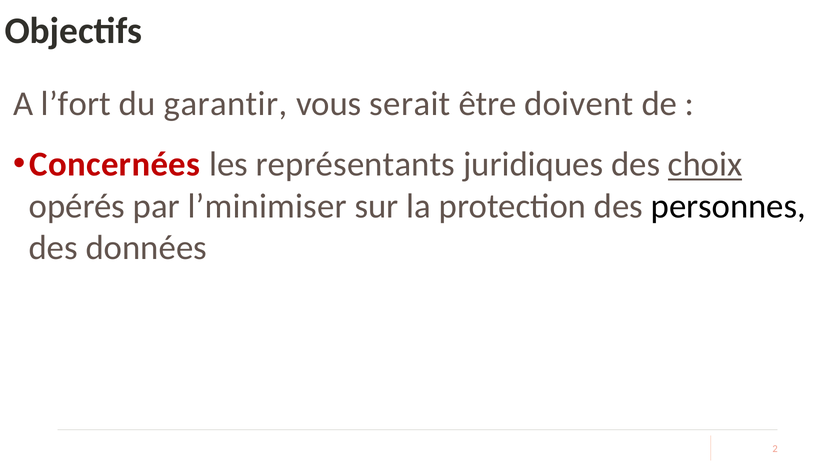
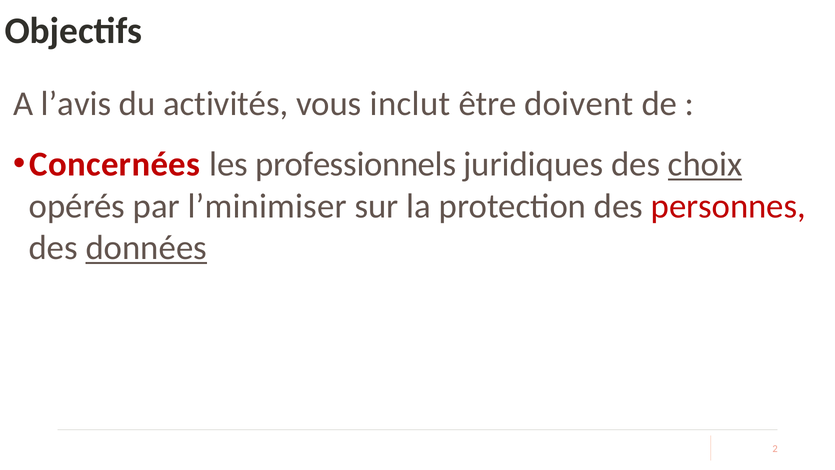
l’fort: l’fort -> l’avis (76, 103)
garantir: garantir -> activités (226, 103)
serait: serait -> inclut (410, 103)
représentants: représentants -> professionnels (356, 164)
personnes colour: black -> red (728, 206)
données underline: none -> present (146, 248)
